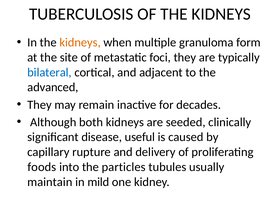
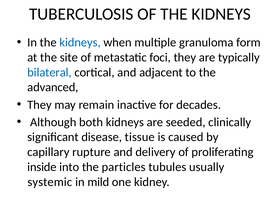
kidneys colour: orange -> blue (80, 42)
useful: useful -> tissue (140, 137)
foods: foods -> inside (42, 167)
maintain: maintain -> systemic (50, 182)
